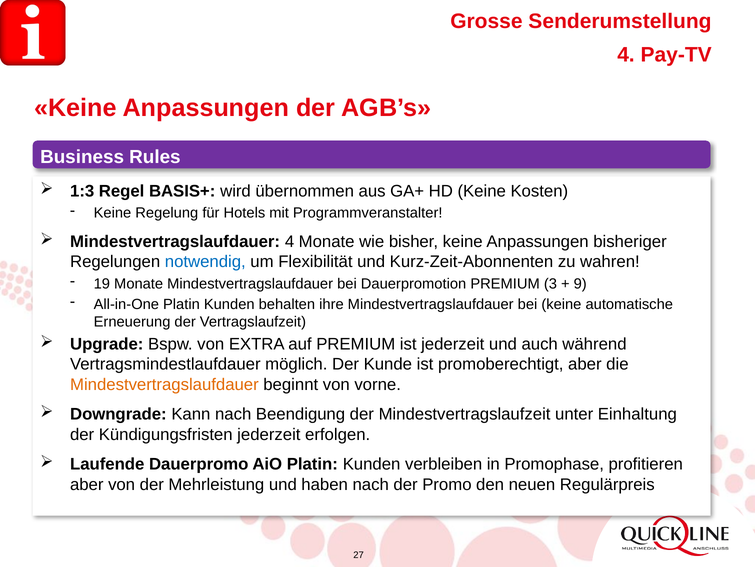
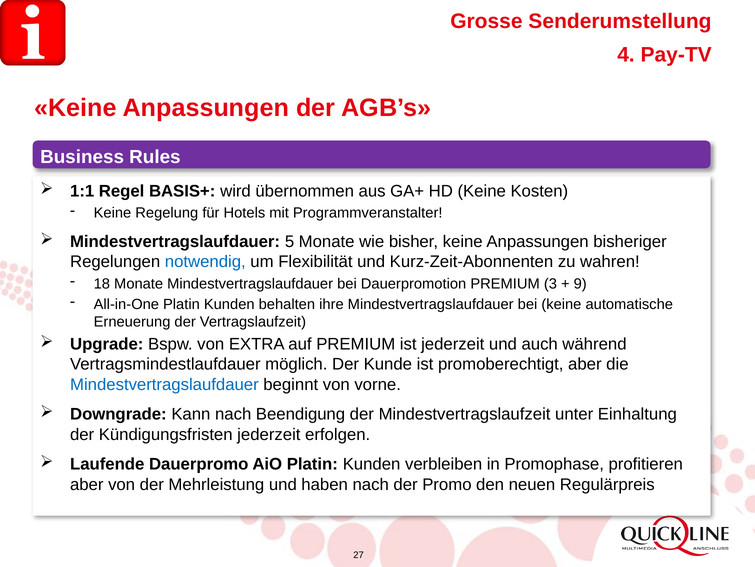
1:3: 1:3 -> 1:1 (82, 191)
Mindestvertragslaufdauer 4: 4 -> 5 (290, 241)
19: 19 -> 18 (102, 283)
Mindestvertragslaufdauer colour: orange -> blue (164, 384)
